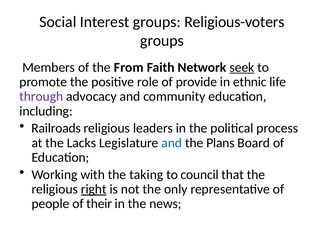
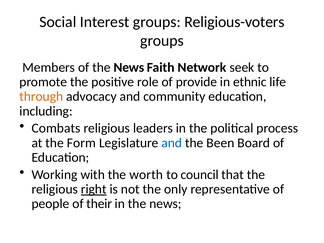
of the From: From -> News (129, 67)
seek underline: present -> none (242, 67)
through colour: purple -> orange (41, 97)
Railroads: Railroads -> Combats (56, 128)
Lacks: Lacks -> Form (81, 143)
Plans: Plans -> Been (220, 143)
taking: taking -> worth (146, 175)
